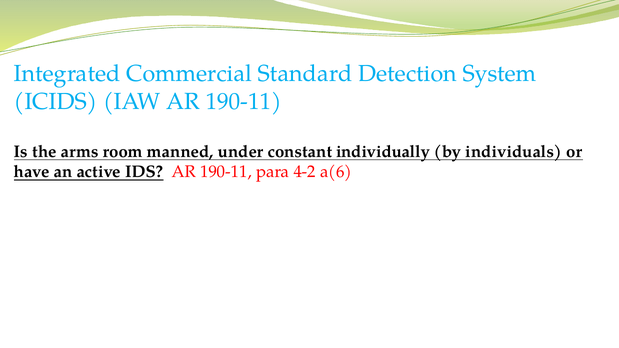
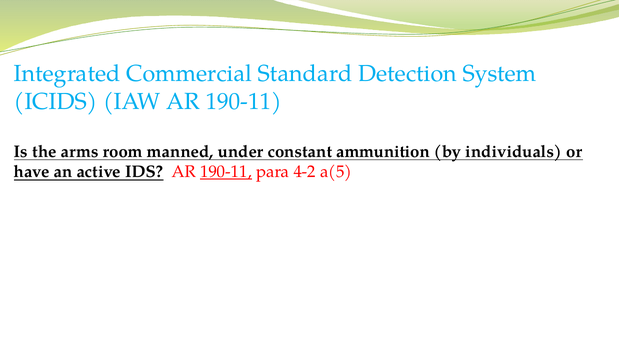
individually: individually -> ammunition (383, 152)
190-11 underline: none -> present (226, 172)
a(6: a(6 -> a(5 (336, 172)
